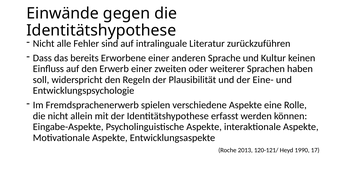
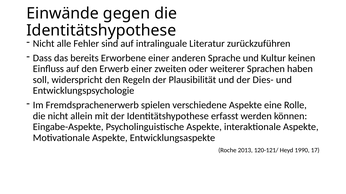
Eine-: Eine- -> Dies- (263, 80)
